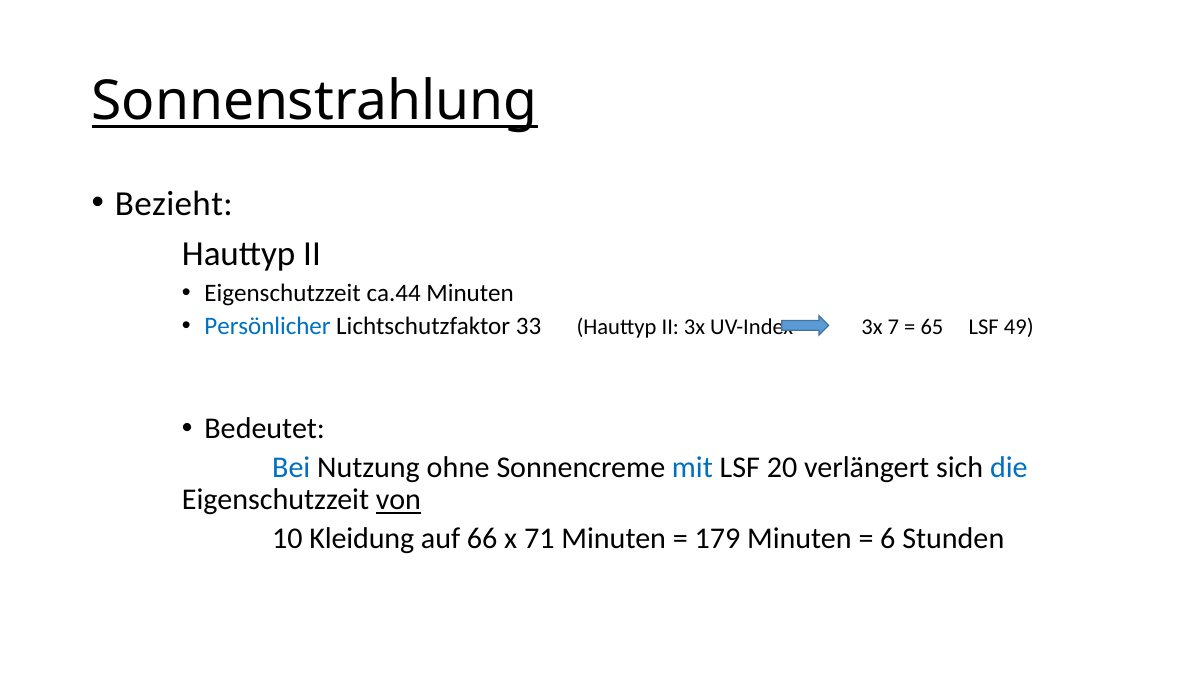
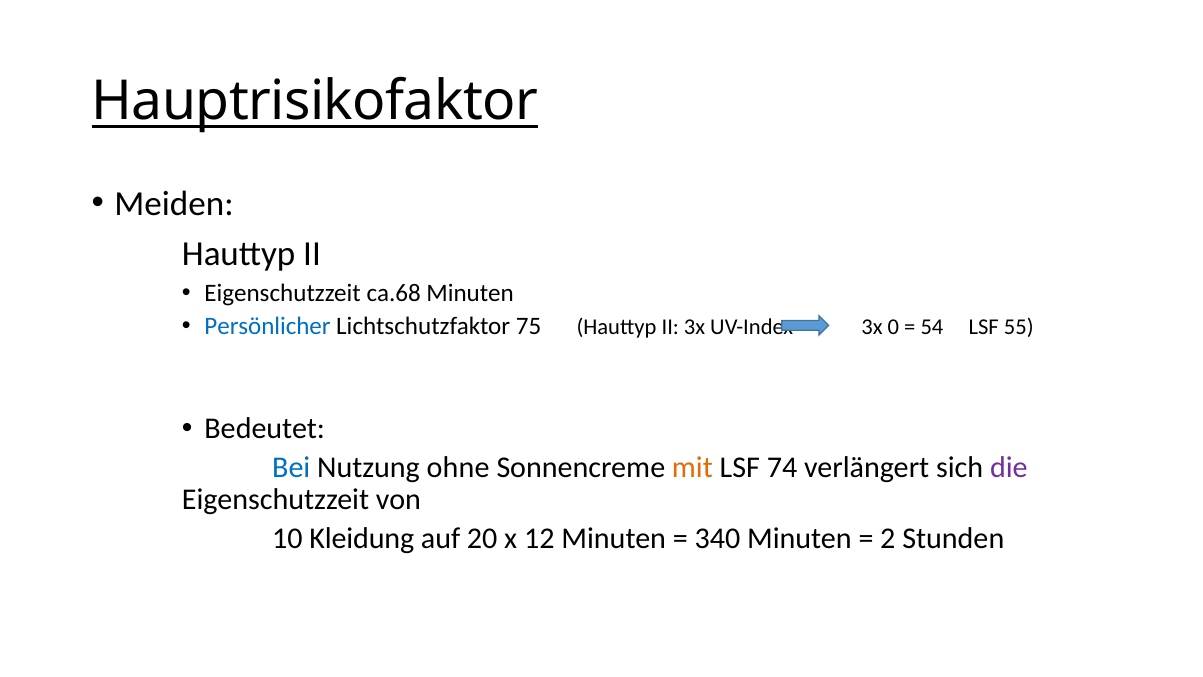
Sonnenstrahlung: Sonnenstrahlung -> Hauptrisikofaktor (315, 101)
Bezieht: Bezieht -> Meiden (174, 203)
ca.44: ca.44 -> ca.68 (394, 293)
33: 33 -> 75 (529, 326)
7: 7 -> 0 (893, 327)
65: 65 -> 54 (932, 327)
49: 49 -> 55 (1019, 327)
mit colour: blue -> orange (692, 467)
20: 20 -> 74 (782, 467)
die colour: blue -> purple (1009, 467)
von underline: present -> none (398, 500)
66: 66 -> 20 (482, 538)
71: 71 -> 12 (539, 538)
179: 179 -> 340 (717, 538)
6: 6 -> 2 (888, 538)
